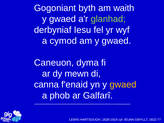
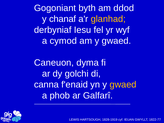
waith: waith -> ddod (124, 8)
gwaed: gwaed -> chanaf (63, 19)
glanhad colour: light green -> yellow (108, 19)
mewn: mewn -> golchi (77, 74)
